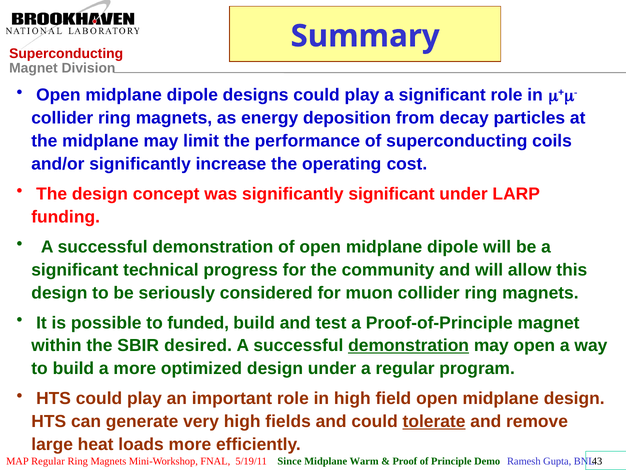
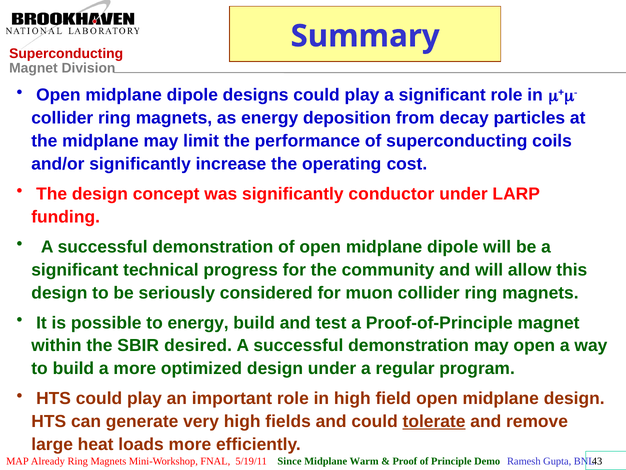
significantly significant: significant -> conductor (391, 194)
to funded: funded -> energy (198, 322)
demonstration underline: present -> none (409, 345)
Regular: Regular -> Already (48, 461)
